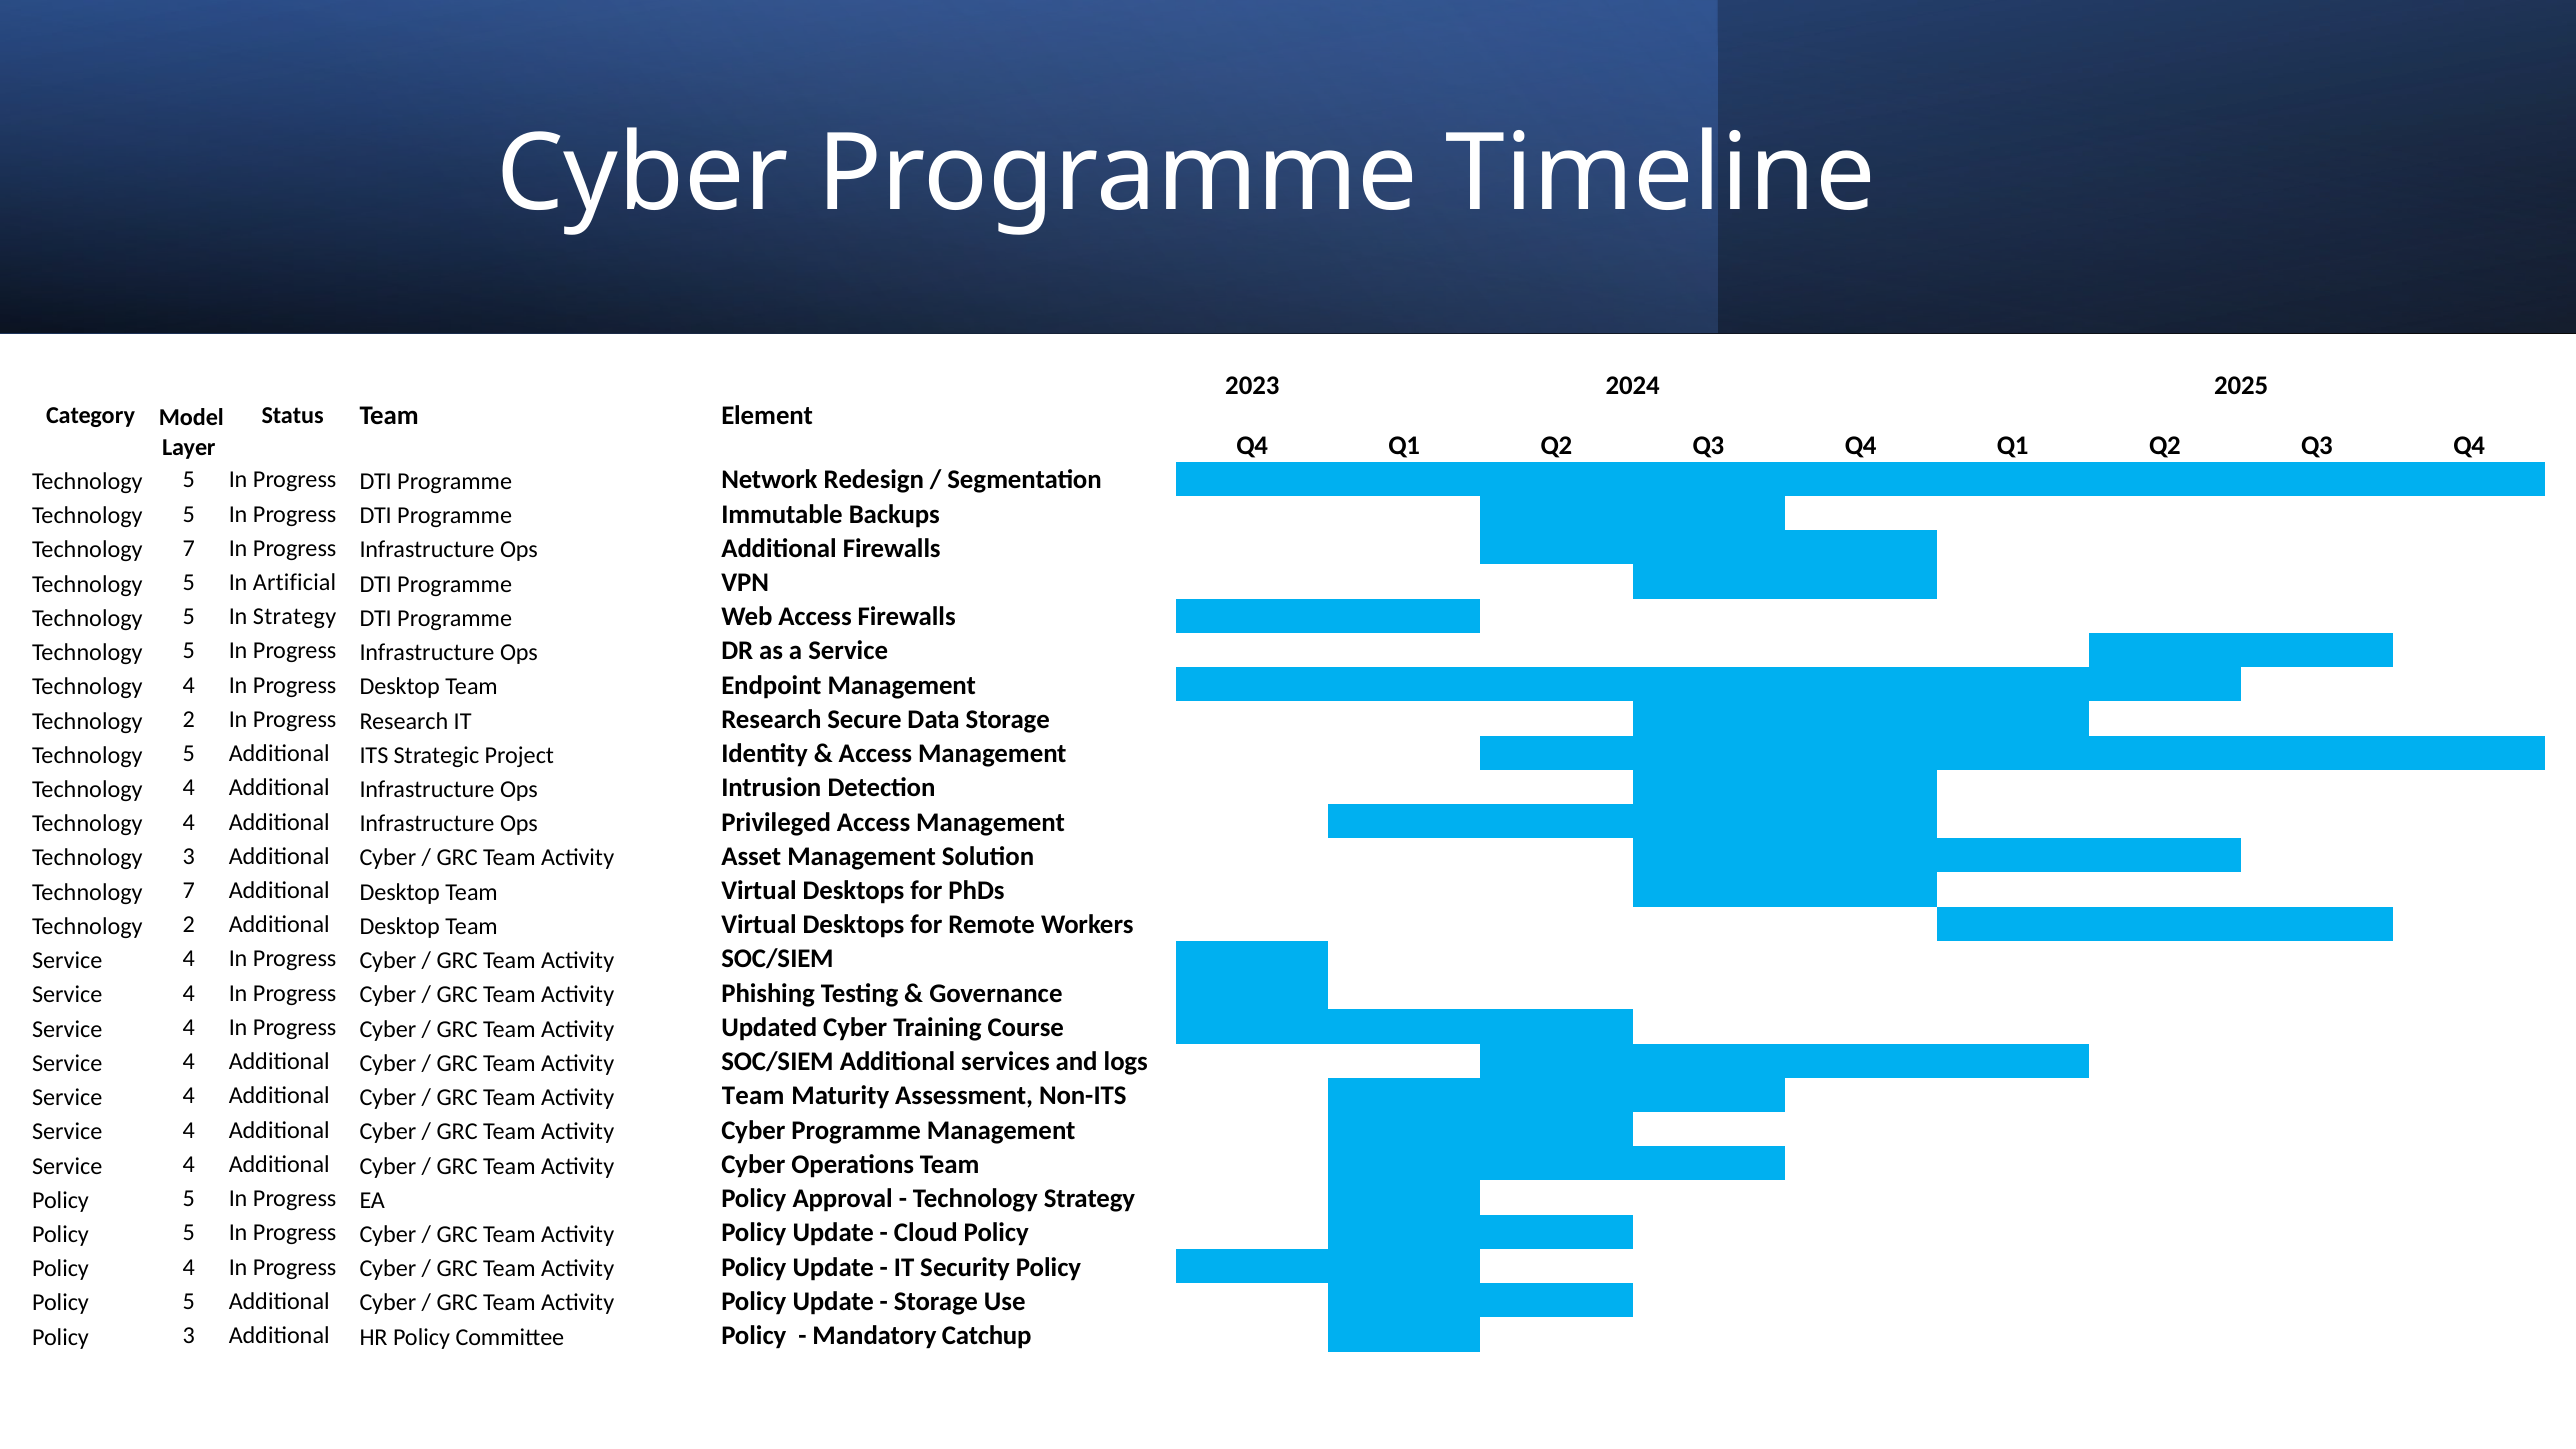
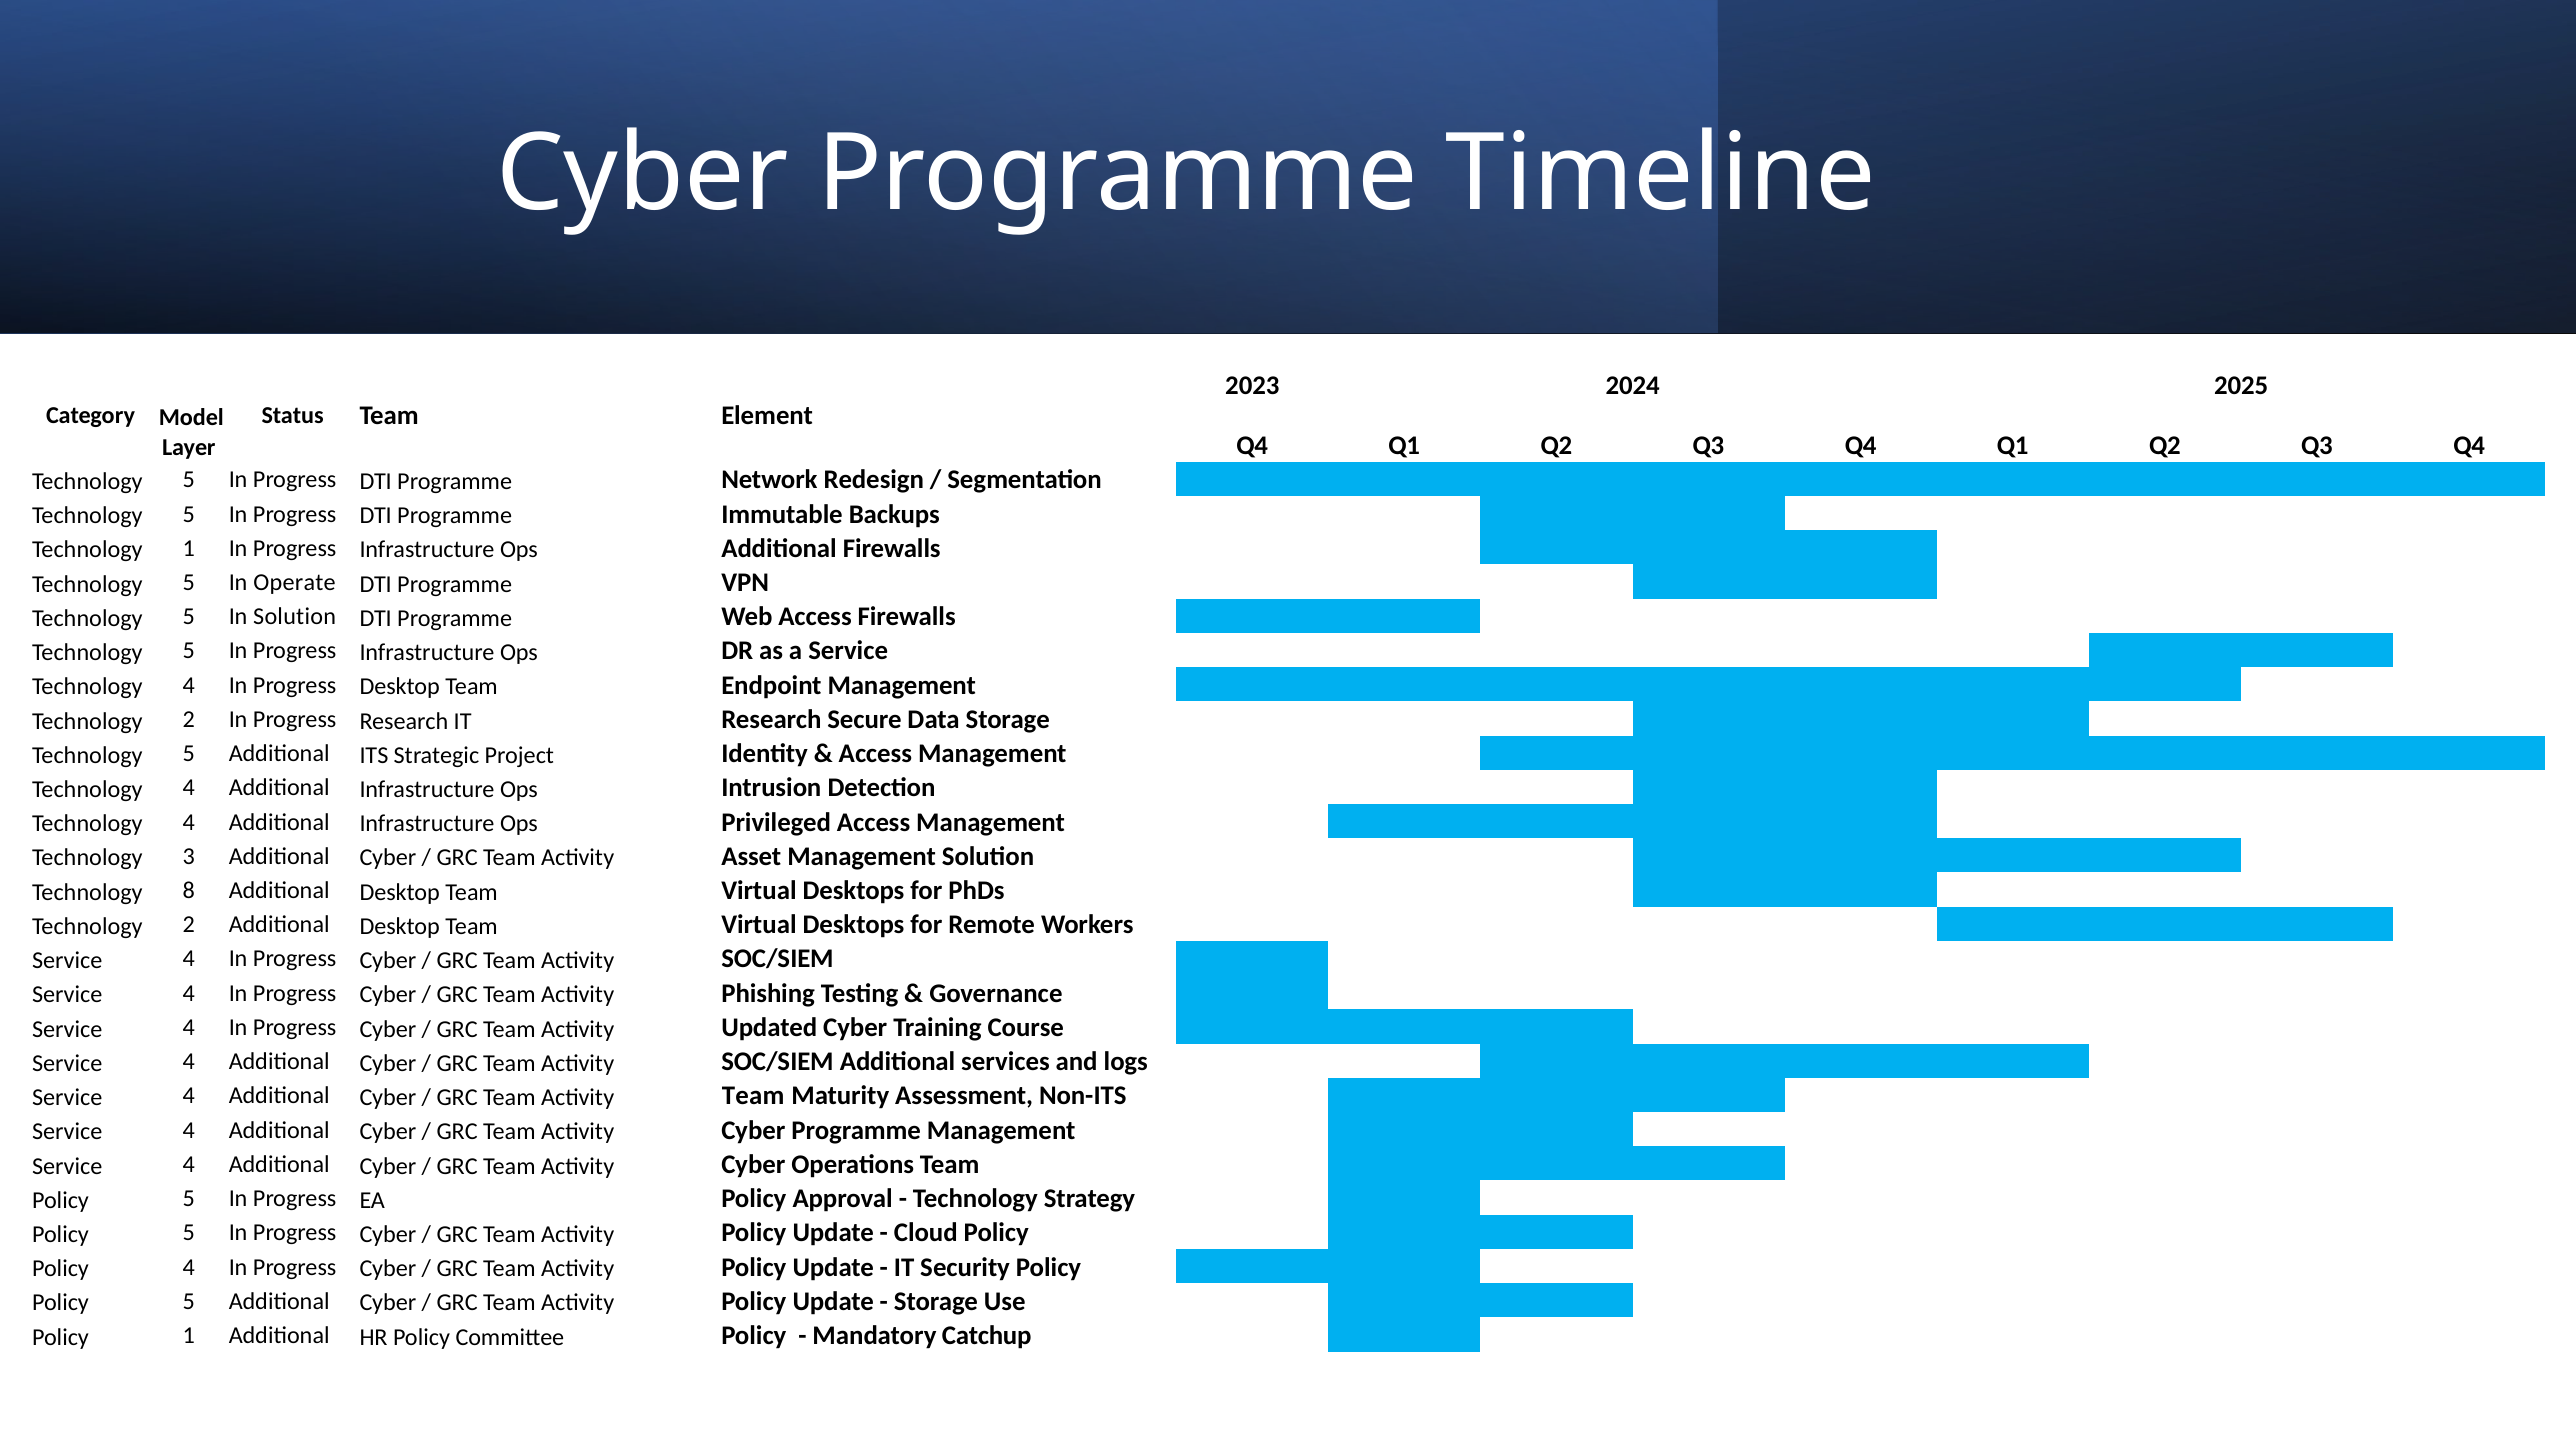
7: 7 -> 1 (189, 548)
Artificial: Artificial -> Operate (295, 582)
In Strategy: Strategy -> Solution (295, 617)
7: 7 -> 8 (189, 891)
Policy 3: 3 -> 1 (189, 1336)
